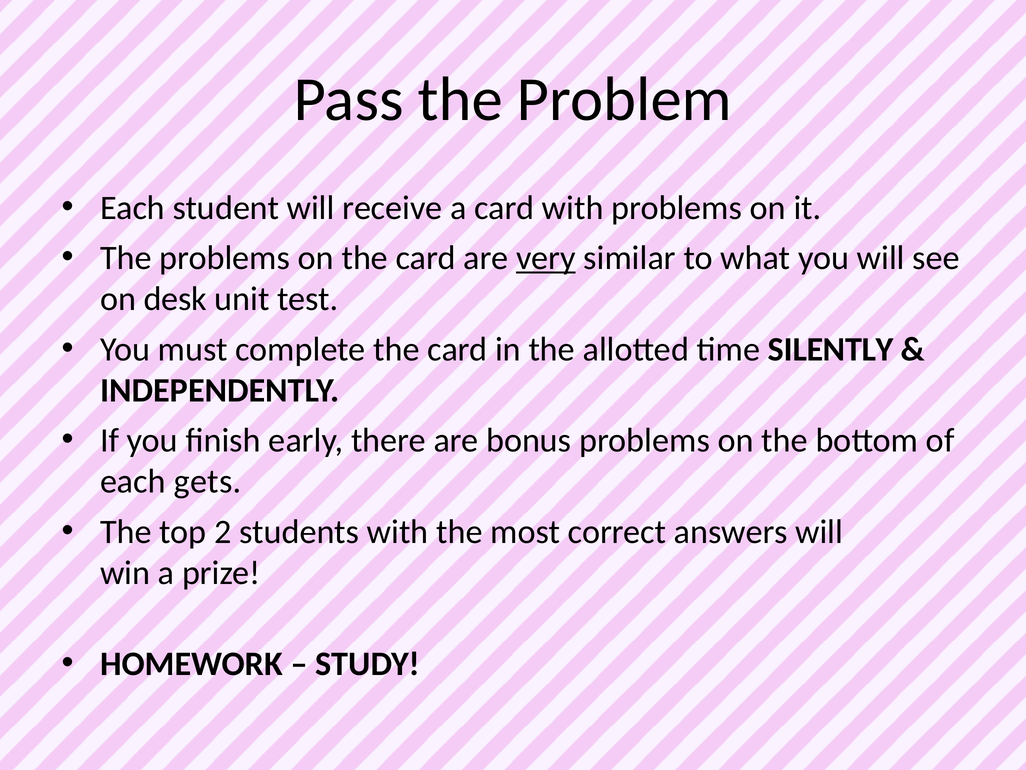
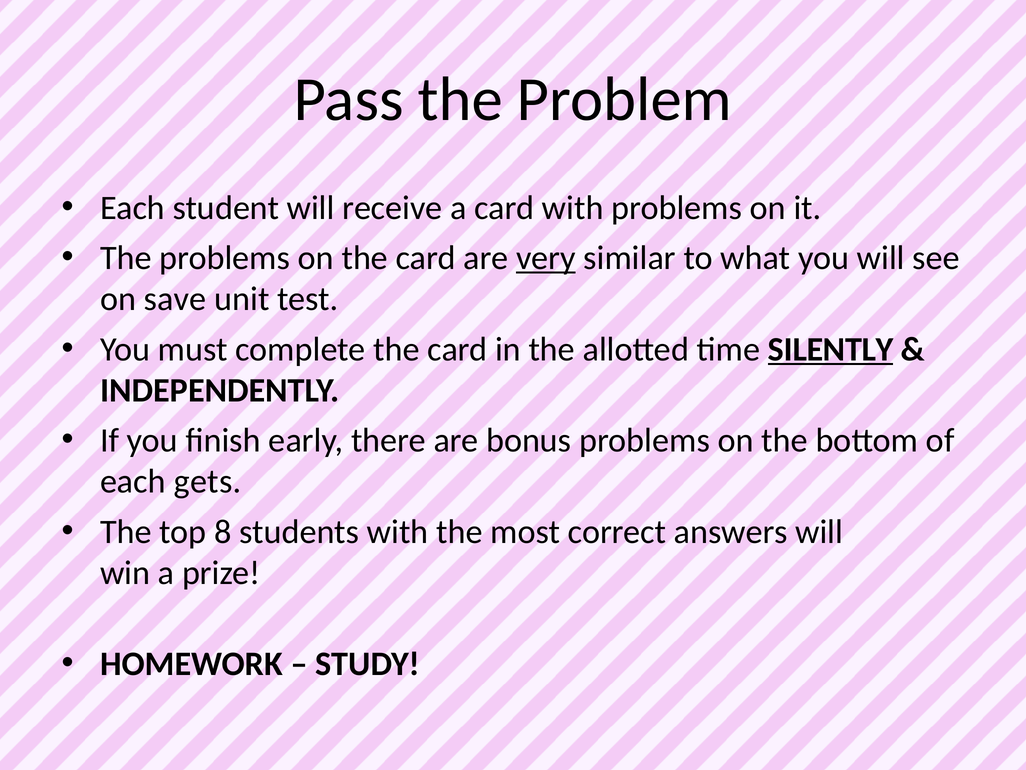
desk: desk -> save (175, 299)
SILENTLY underline: none -> present (831, 349)
2: 2 -> 8 (223, 531)
